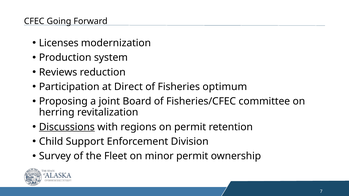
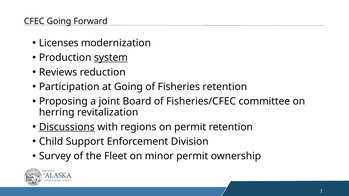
system underline: none -> present (111, 58)
at Direct: Direct -> Going (128, 87)
Fisheries optimum: optimum -> retention (225, 87)
